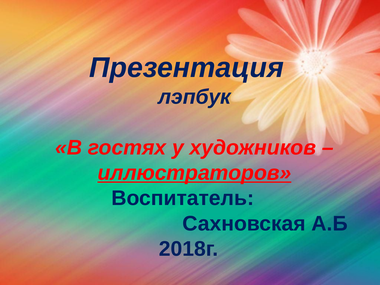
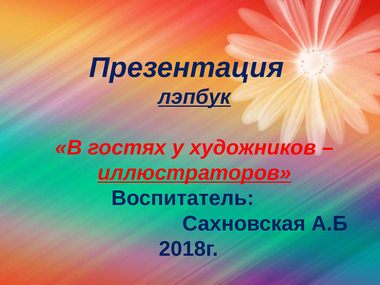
лэпбук underline: none -> present (195, 97)
